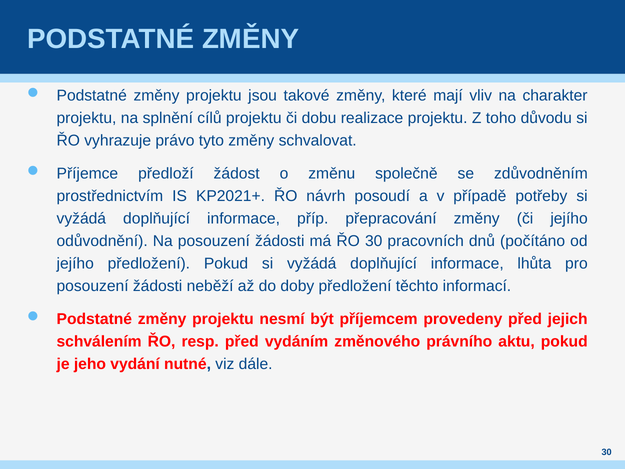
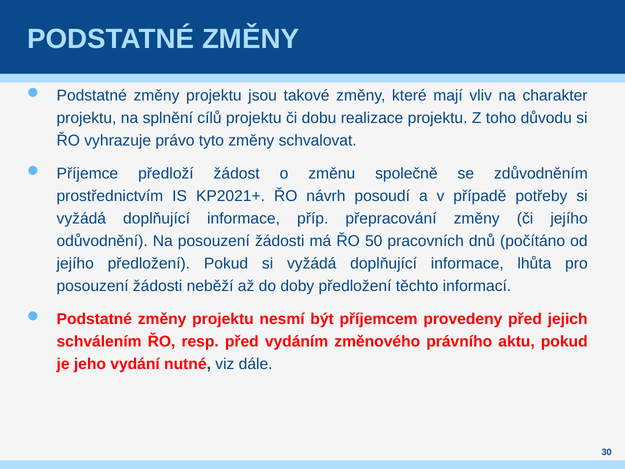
ŘO 30: 30 -> 50 (374, 241)
